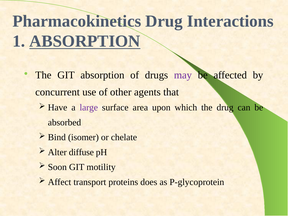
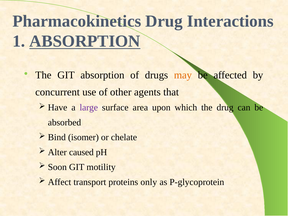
may colour: purple -> orange (183, 75)
diffuse: diffuse -> caused (81, 152)
does: does -> only (149, 182)
